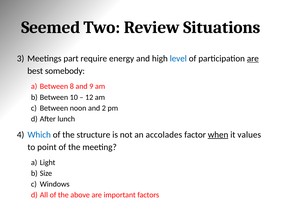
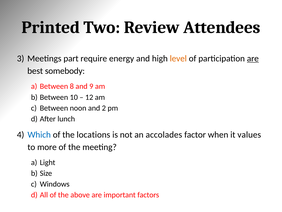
Seemed: Seemed -> Printed (51, 27)
Situations: Situations -> Attendees (222, 27)
level colour: blue -> orange (178, 58)
structure: structure -> locations (93, 134)
when underline: present -> none (218, 134)
point: point -> more (47, 147)
